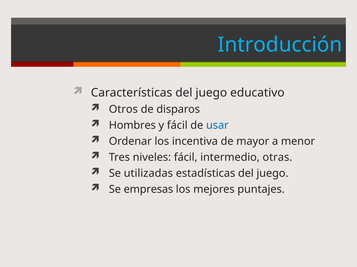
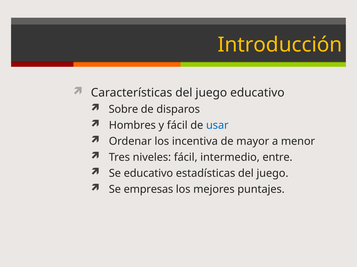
Introducción colour: light blue -> yellow (280, 45)
Otros: Otros -> Sobre (123, 110)
otras: otras -> entre (277, 158)
Se utilizadas: utilizadas -> educativo (148, 174)
